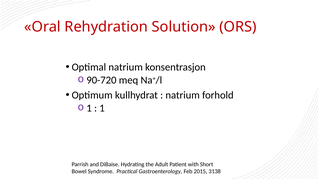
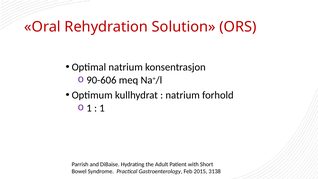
90-720: 90-720 -> 90-606 (101, 80)
